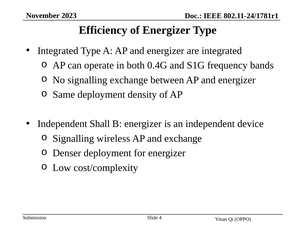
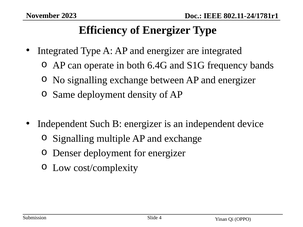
0.4G: 0.4G -> 6.4G (157, 65)
Shall: Shall -> Such (100, 124)
wireless: wireless -> multiple (113, 139)
